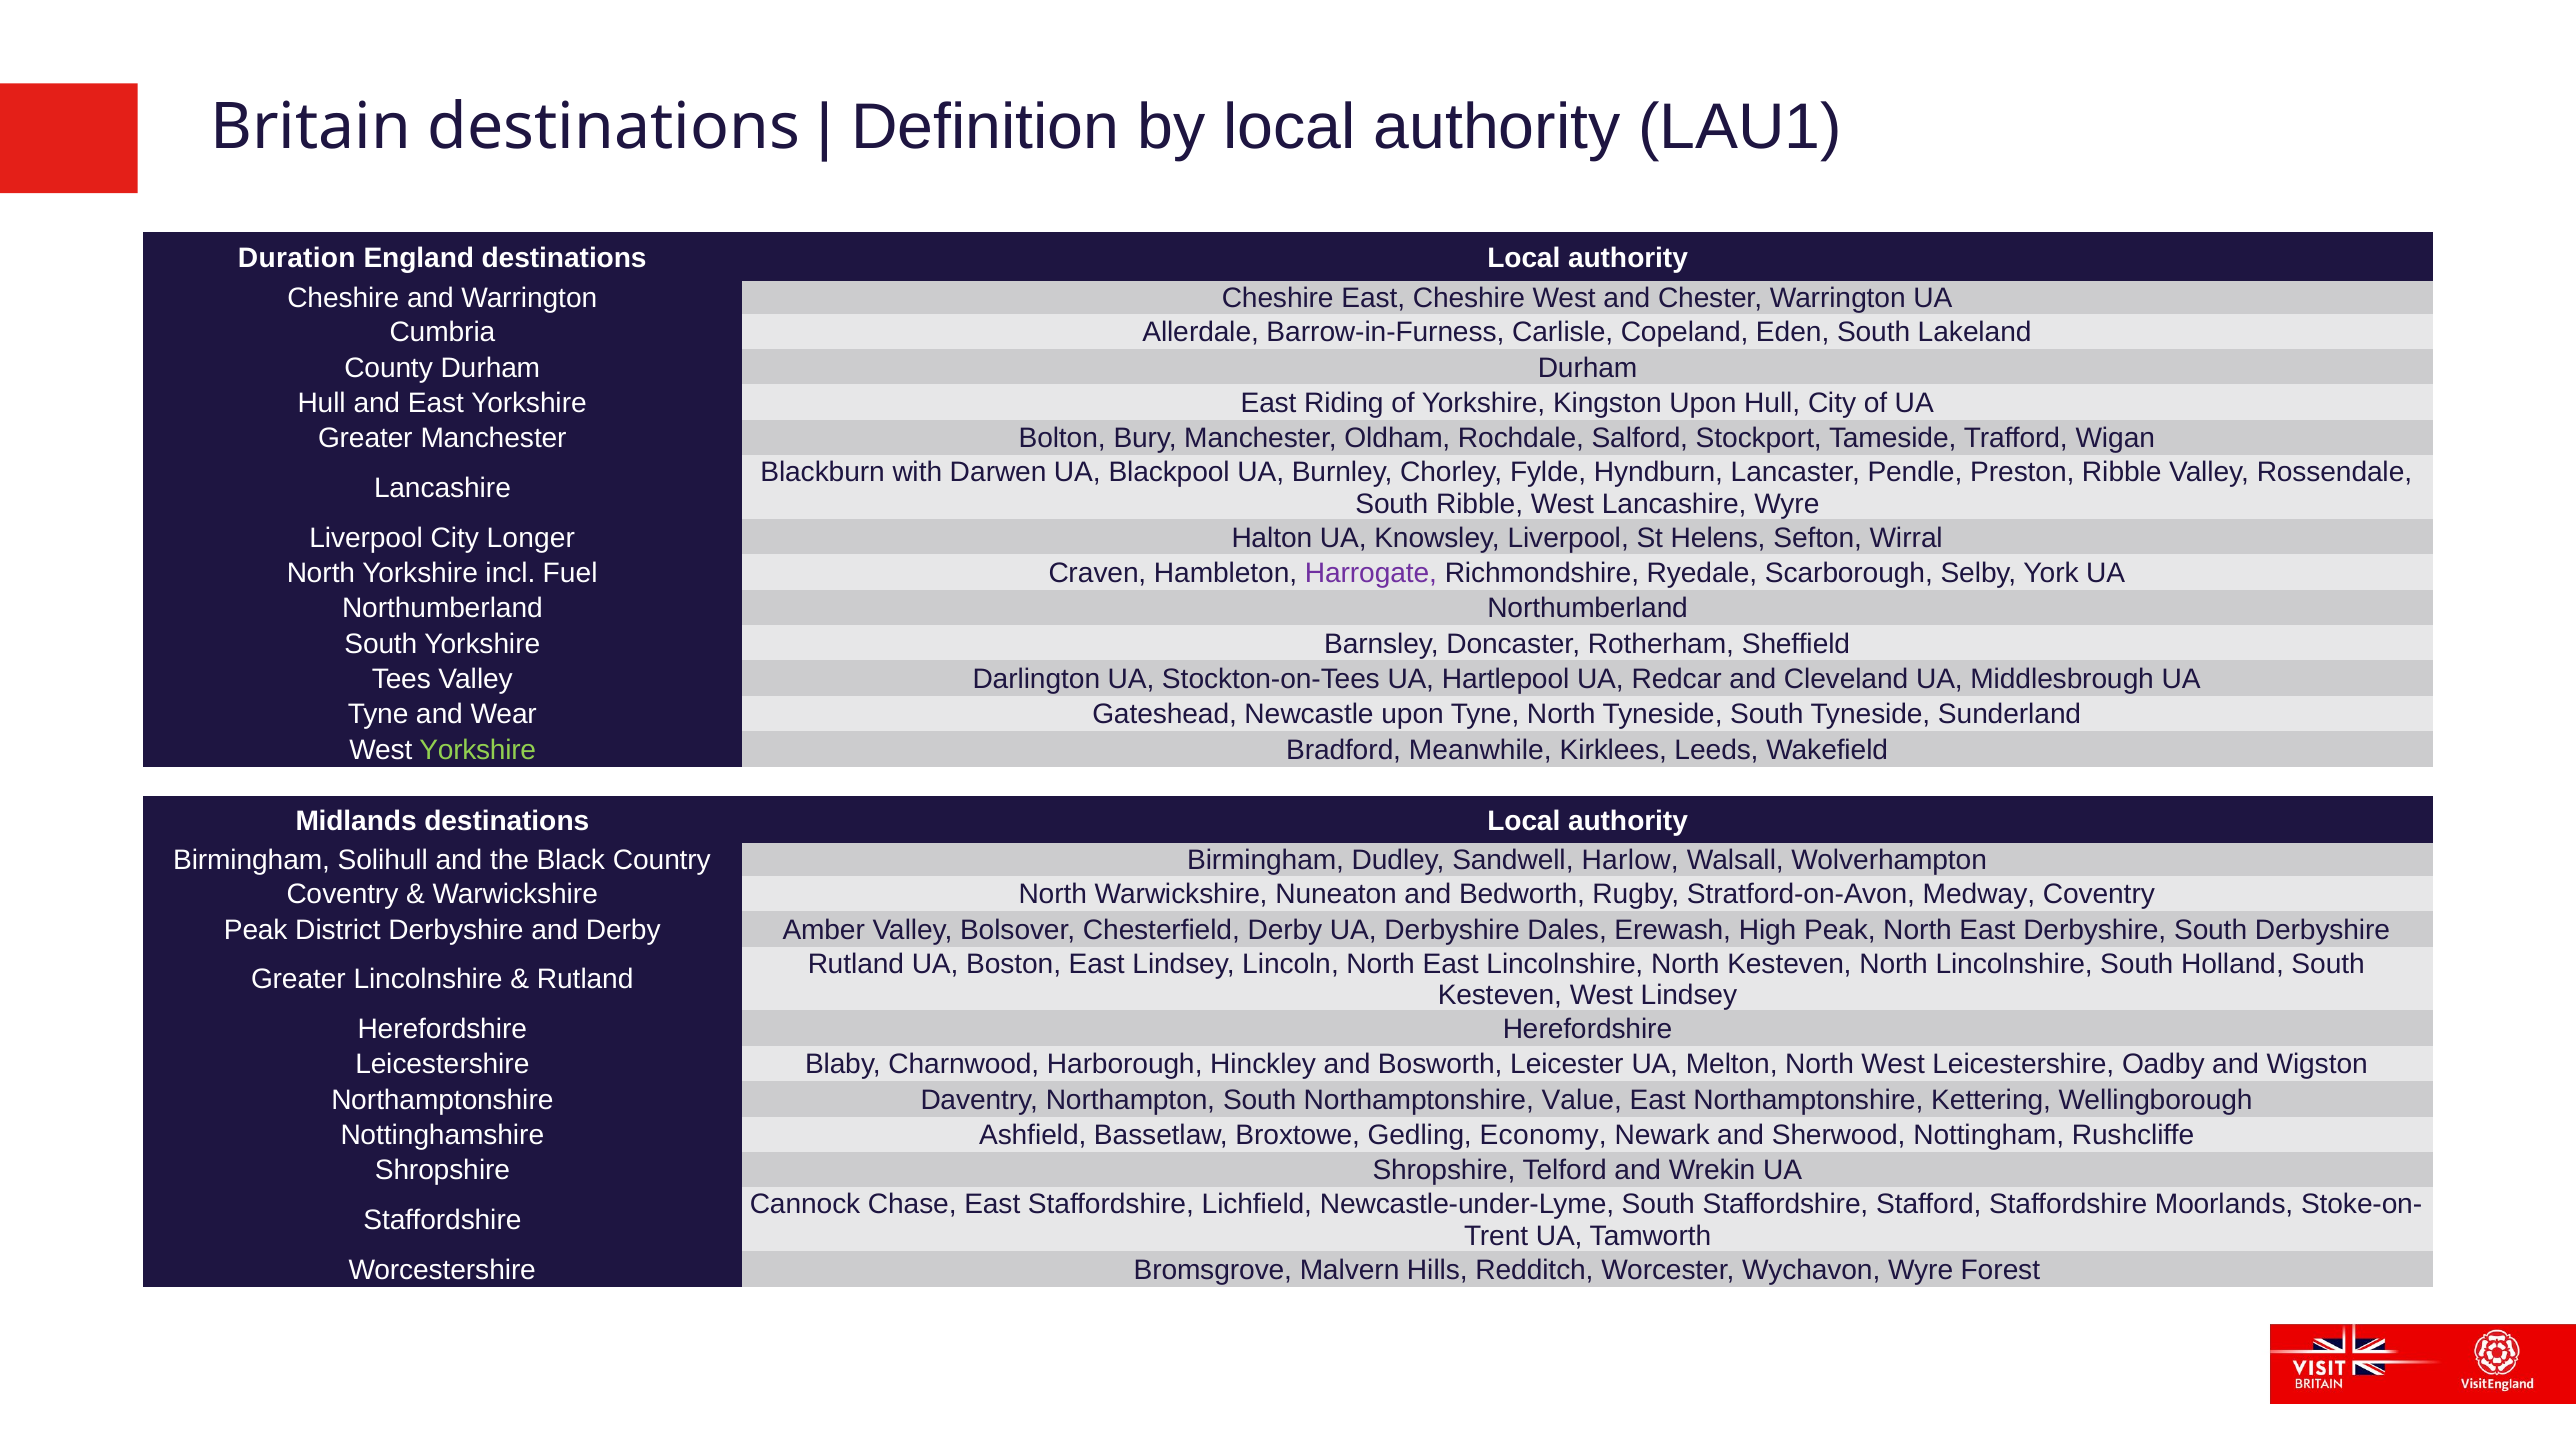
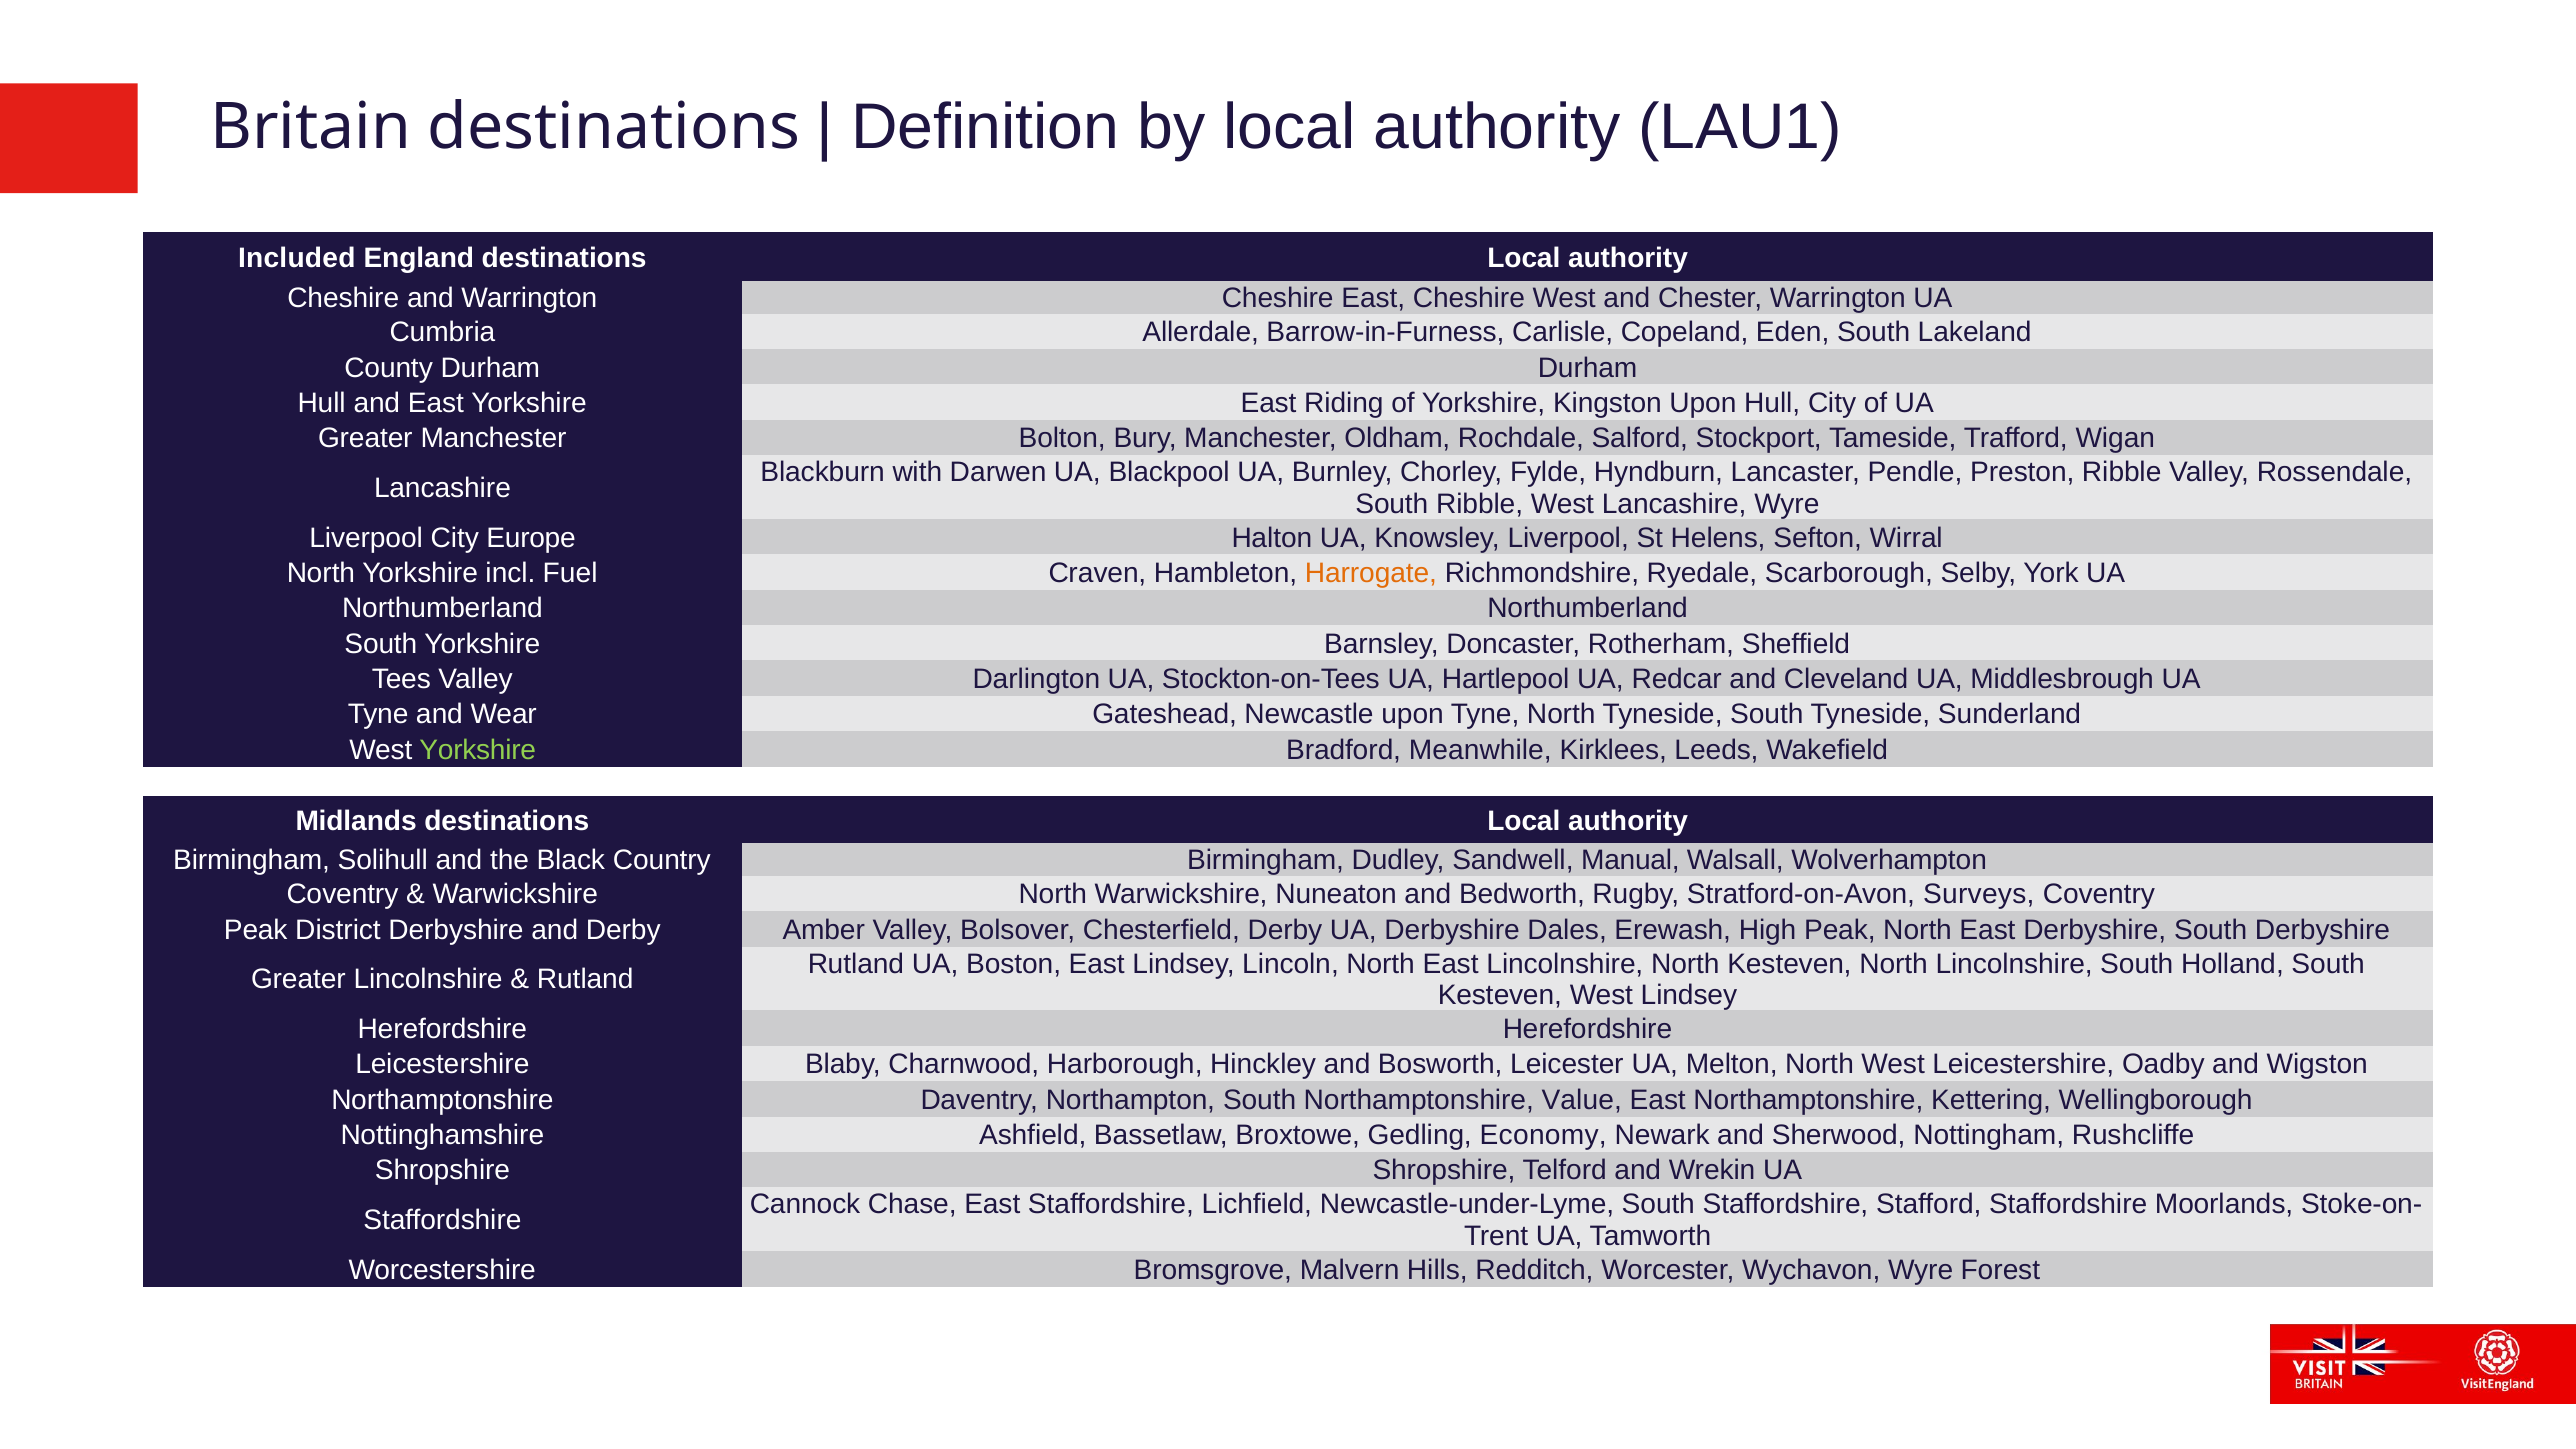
Duration: Duration -> Included (297, 258)
Longer: Longer -> Europe (531, 538)
Harrogate colour: purple -> orange (1371, 573)
Harlow: Harlow -> Manual (1630, 861)
Medway: Medway -> Surveys (1979, 895)
